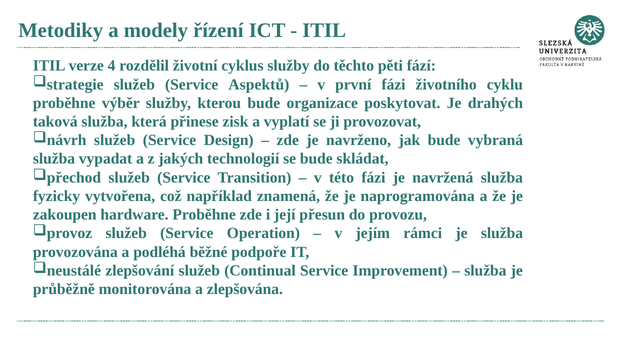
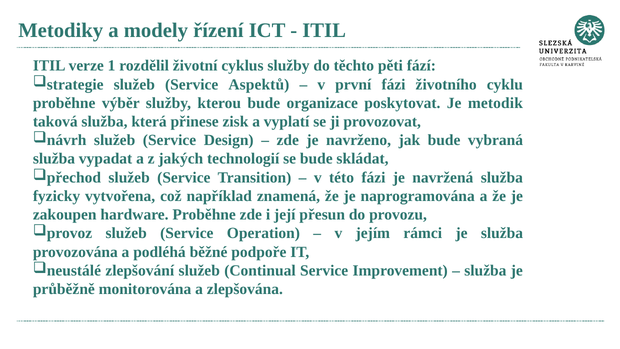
4: 4 -> 1 (112, 66)
drahých: drahých -> metodik (495, 103)
